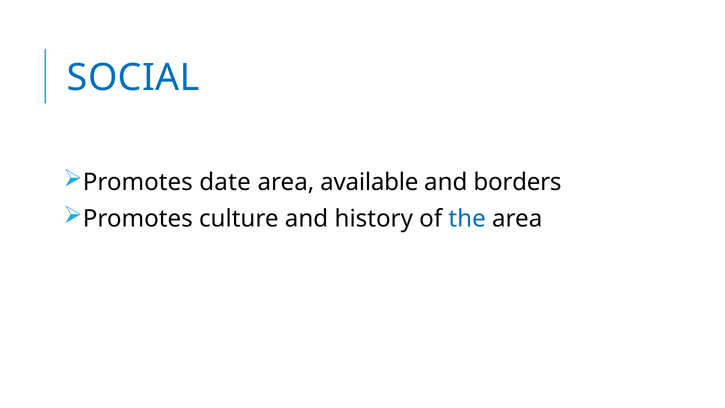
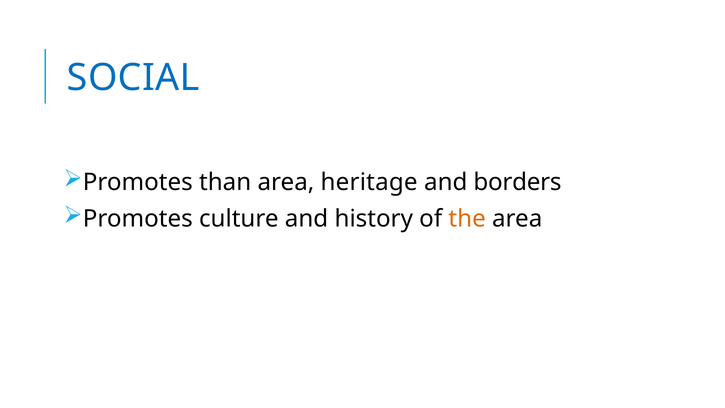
date: date -> than (225, 182)
available: available -> heritage (369, 182)
the colour: blue -> orange (467, 219)
